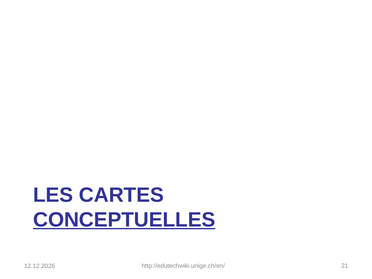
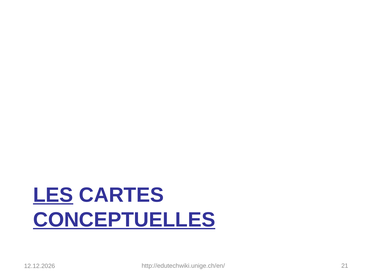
LES underline: none -> present (53, 195)
